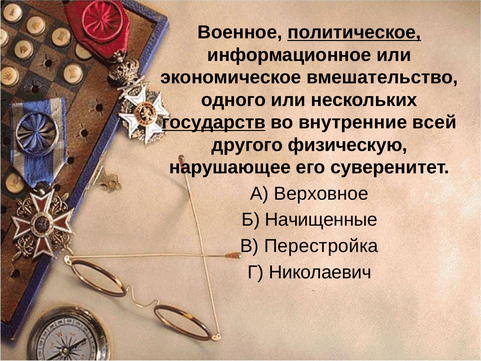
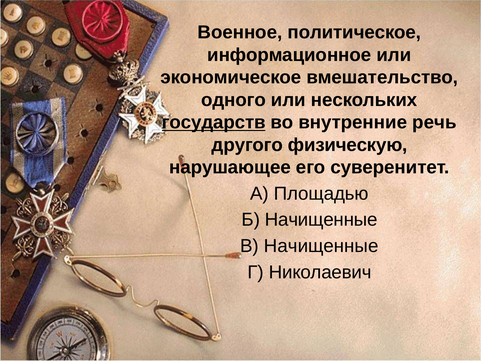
политическое underline: present -> none (354, 32)
всей: всей -> речь (434, 122)
Верховное: Верховное -> Площадью (321, 193)
В Перестройка: Перестройка -> Начищенные (321, 246)
